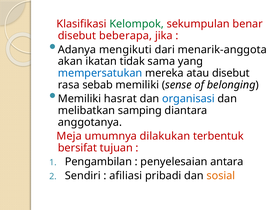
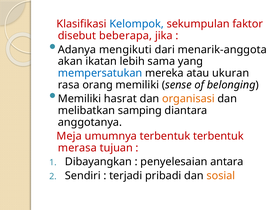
Kelompok colour: green -> blue (137, 24)
benar: benar -> faktor (248, 24)
tidak: tidak -> lebih (132, 61)
atau disebut: disebut -> ukuran (231, 73)
sebab: sebab -> orang (98, 85)
organisasi colour: blue -> orange (188, 99)
umumnya dilakukan: dilakukan -> terbentuk (165, 136)
bersifat: bersifat -> merasa (77, 148)
Pengambilan: Pengambilan -> Dibayangkan (98, 162)
afiliasi: afiliasi -> terjadi (126, 176)
